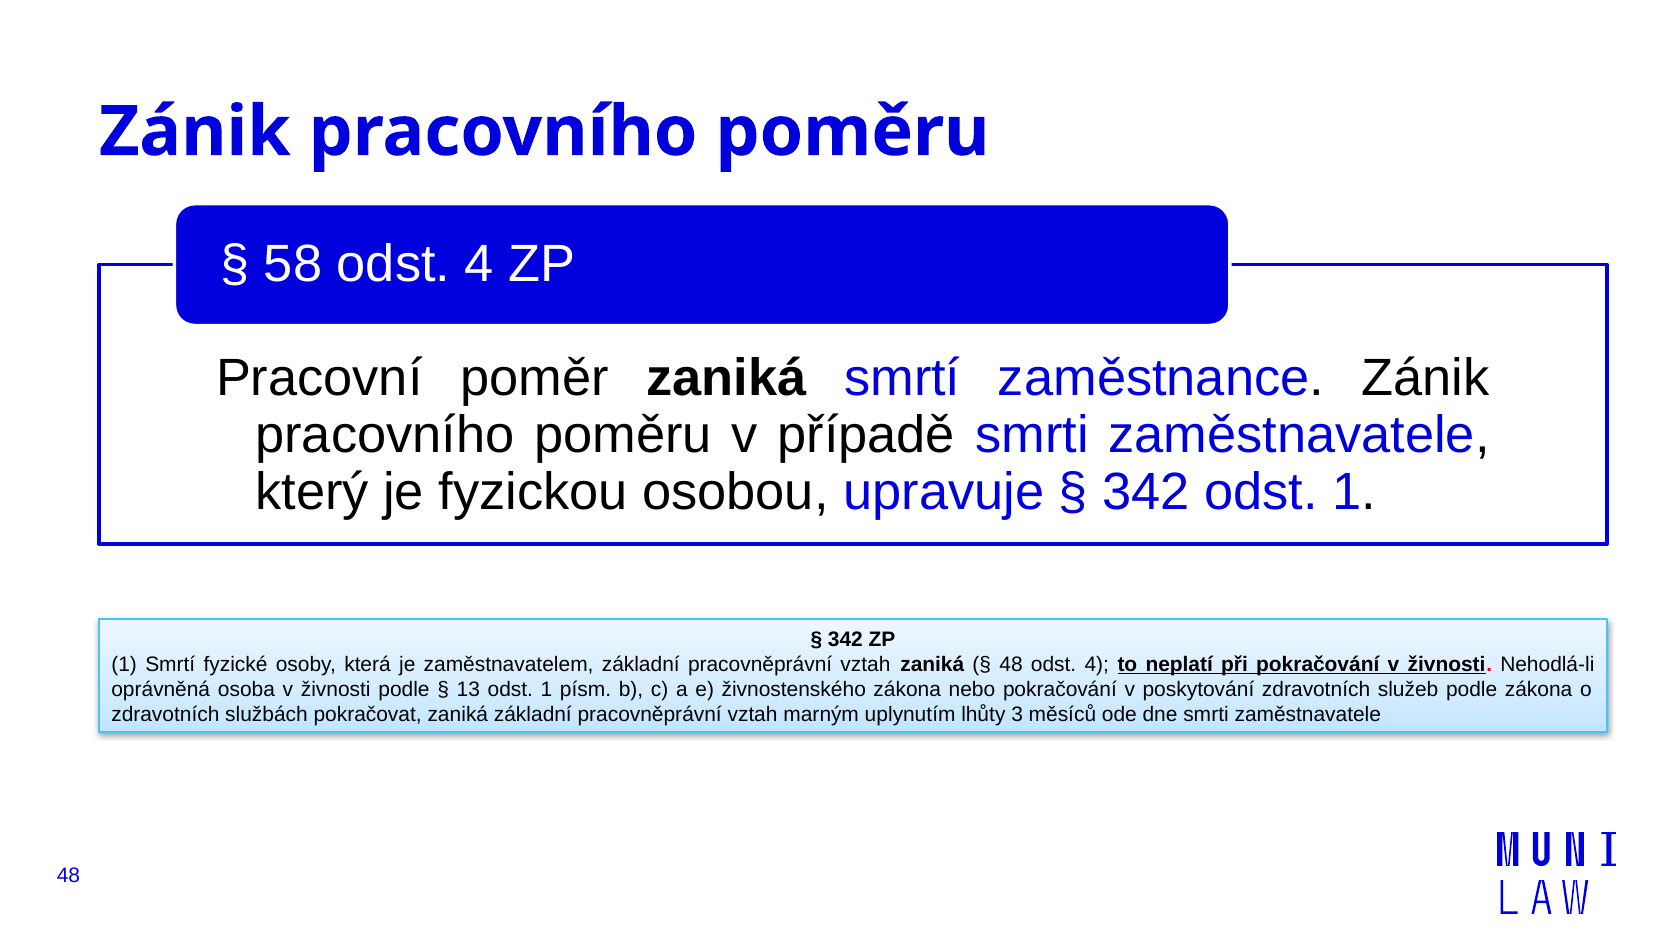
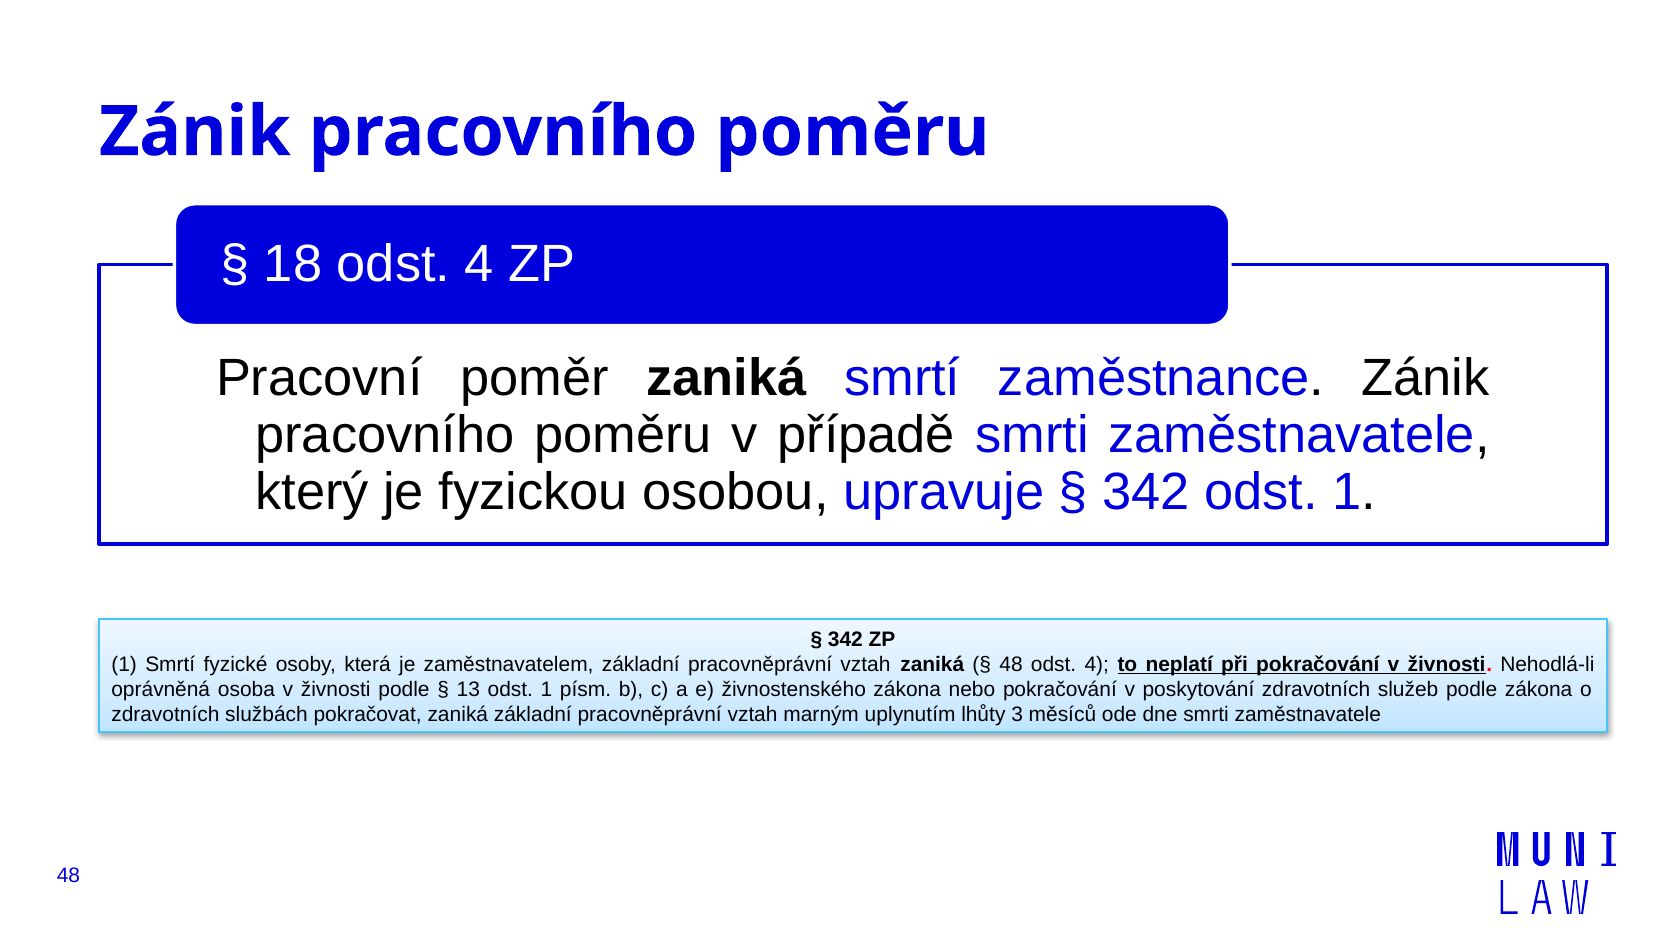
58: 58 -> 18 (293, 264)
